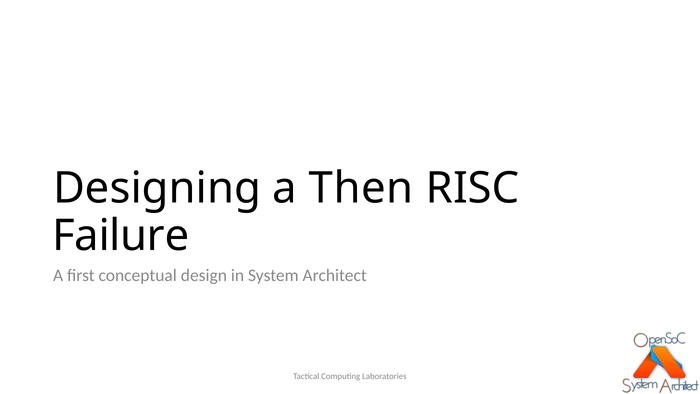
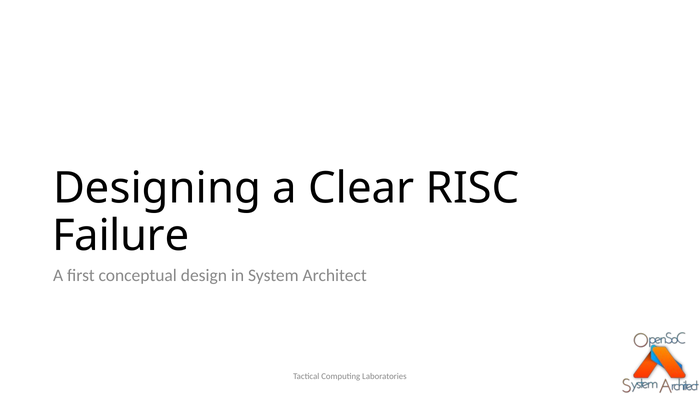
Then: Then -> Clear (361, 188)
